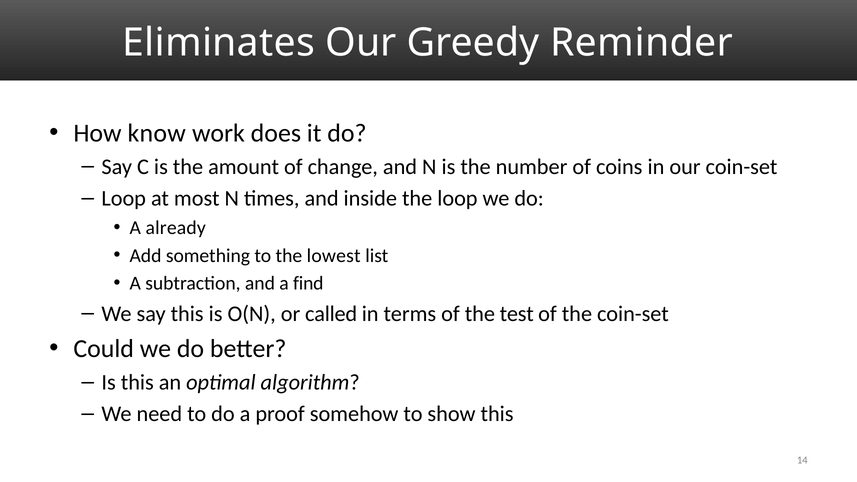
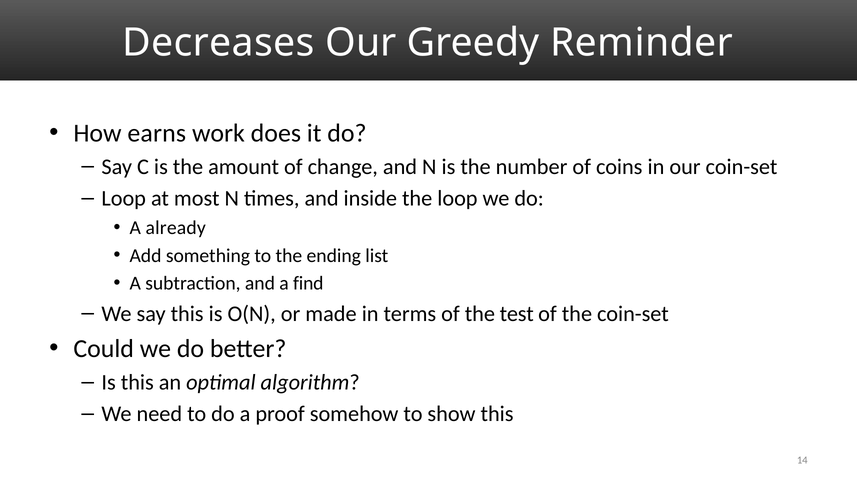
Eliminates: Eliminates -> Decreases (218, 43)
know: know -> earns (157, 133)
lowest: lowest -> ending (334, 256)
called: called -> made (331, 314)
